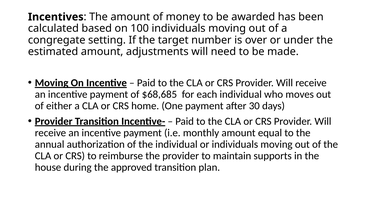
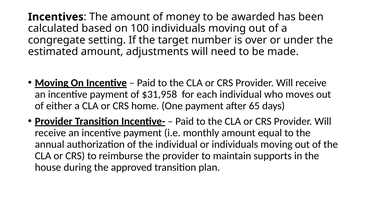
$68,685: $68,685 -> $31,958 (159, 95)
30: 30 -> 65 (254, 106)
